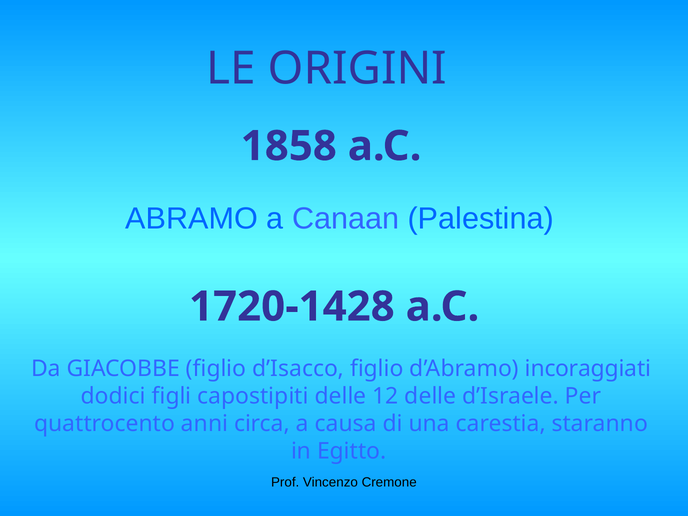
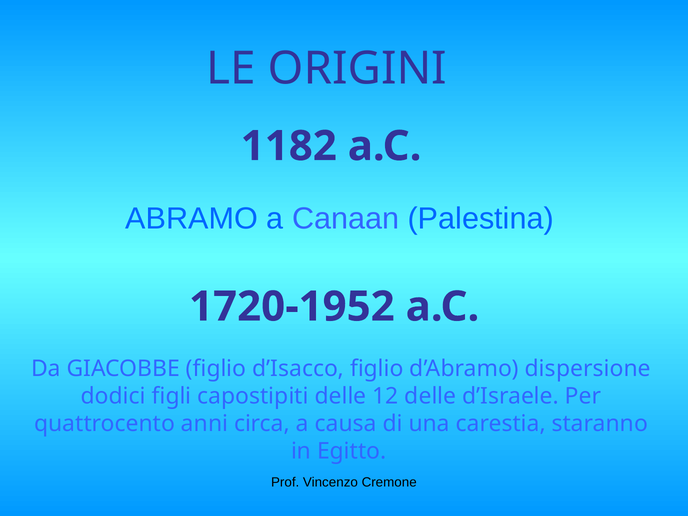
1858: 1858 -> 1182 (289, 146)
1720-1428: 1720-1428 -> 1720-1952 (292, 307)
incoraggiati: incoraggiati -> dispersione (588, 368)
